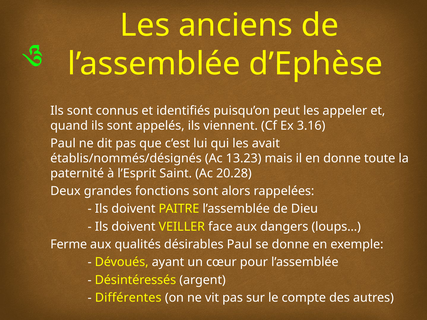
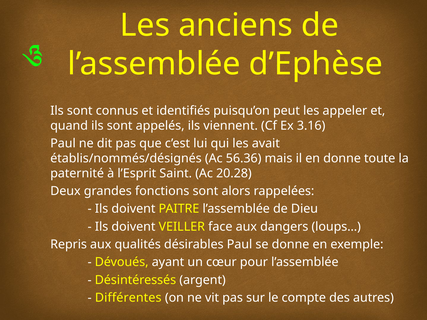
13.23: 13.23 -> 56.36 (244, 158)
Ferme: Ferme -> Repris (69, 245)
